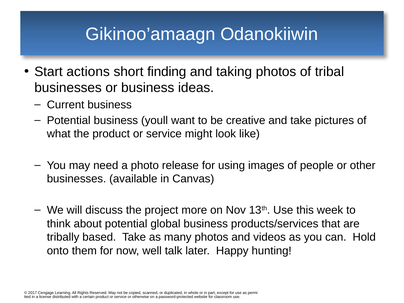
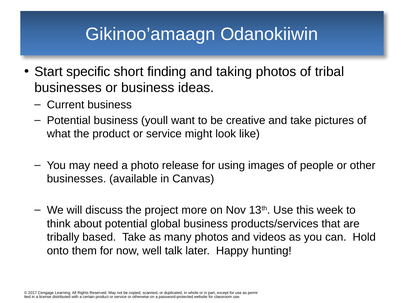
actions: actions -> specific (88, 72)
